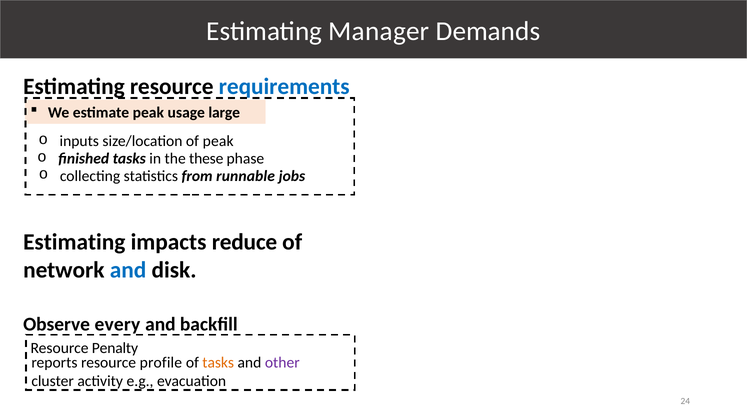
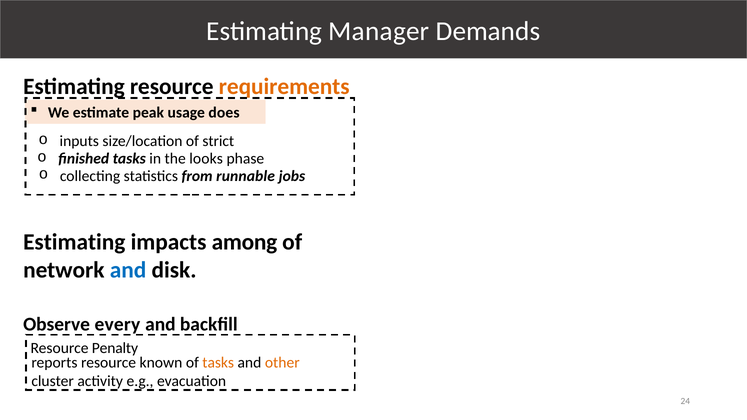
requirements colour: blue -> orange (284, 86)
large: large -> does (224, 113)
of peak: peak -> strict (218, 141)
these: these -> looks (206, 159)
reduce: reduce -> among (244, 242)
profile: profile -> known (161, 363)
other colour: purple -> orange (282, 363)
